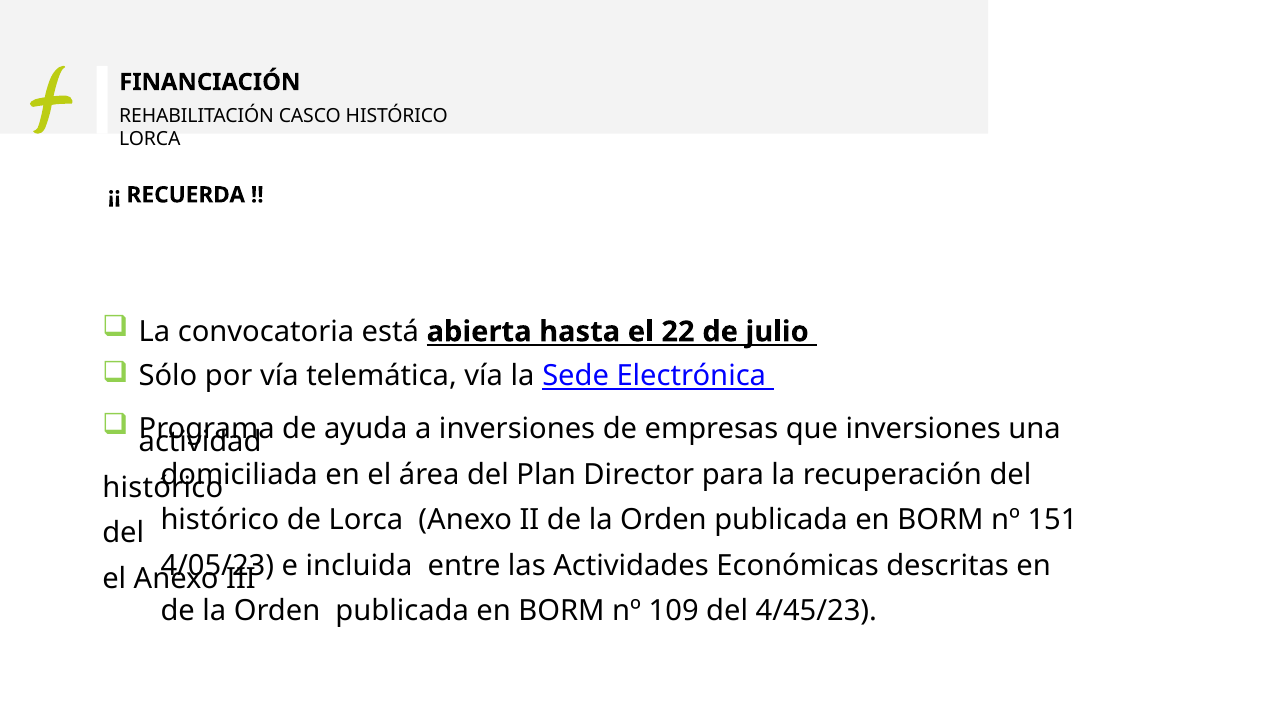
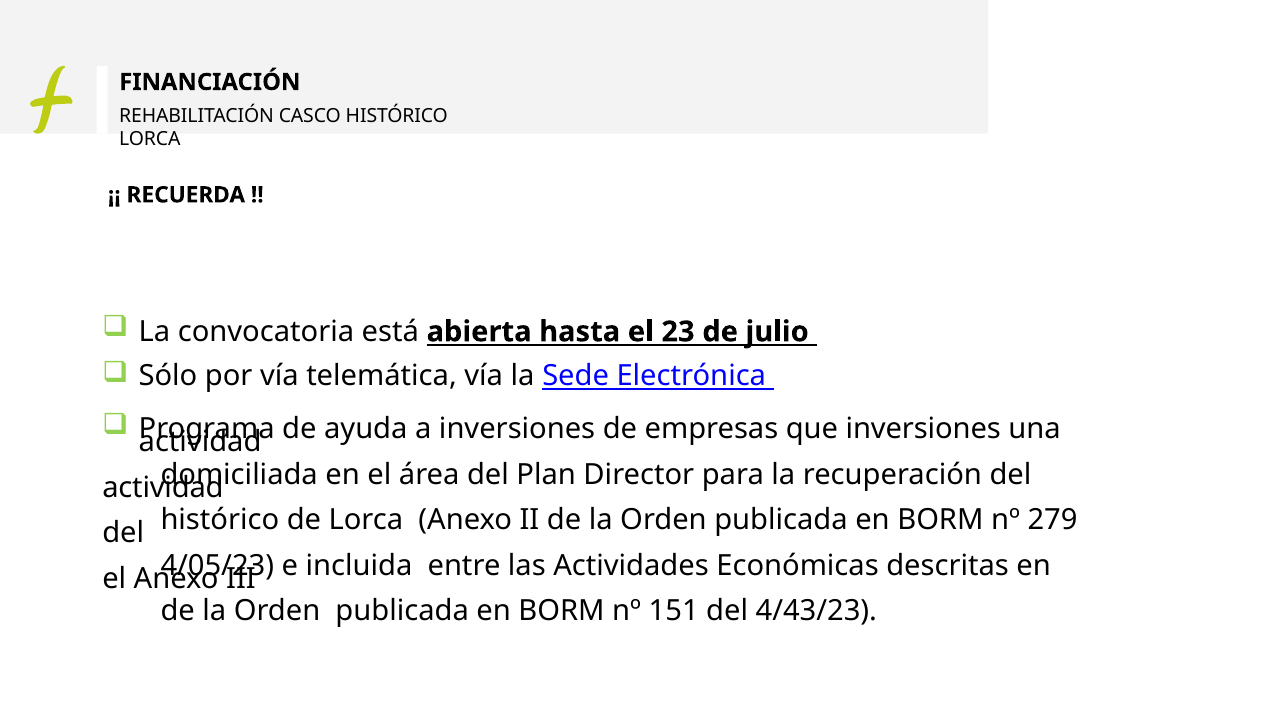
22: 22 -> 23 (678, 332)
histórico: histórico -> actividad (163, 487)
151: 151 -> 279 (1053, 520)
109: 109 -> 151 (674, 611)
4/45/23: 4/45/23 -> 4/43/23 (816, 611)
